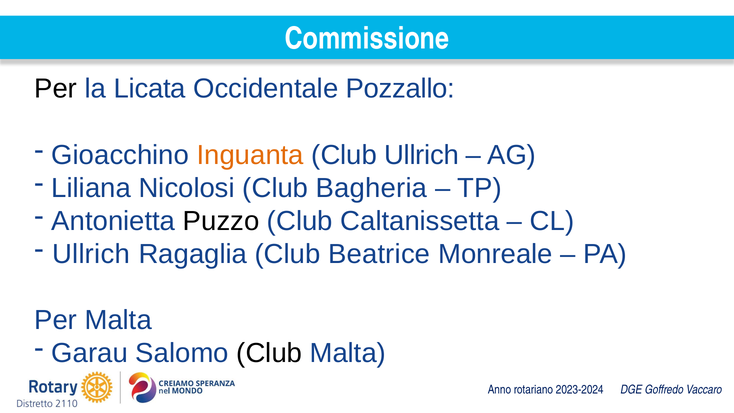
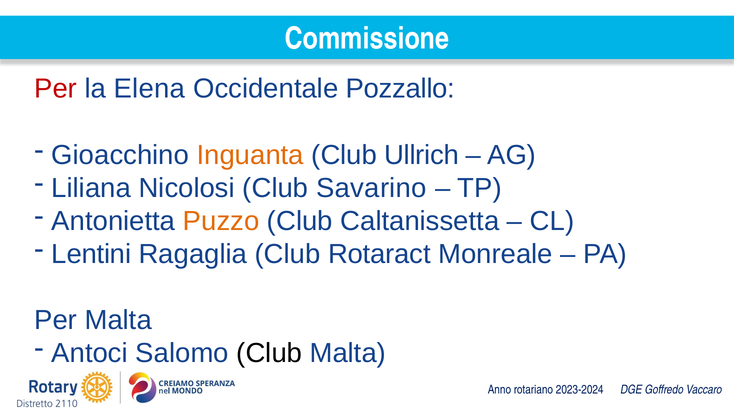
Per colour: black -> red (56, 89)
Licata: Licata -> Elena (149, 89)
Bagheria: Bagheria -> Savarino (371, 188)
Puzzo colour: black -> orange (221, 221)
Ullrich: Ullrich -> Lentini (91, 254)
Beatrice: Beatrice -> Rotaract (379, 254)
Garau: Garau -> Antoci (90, 353)
